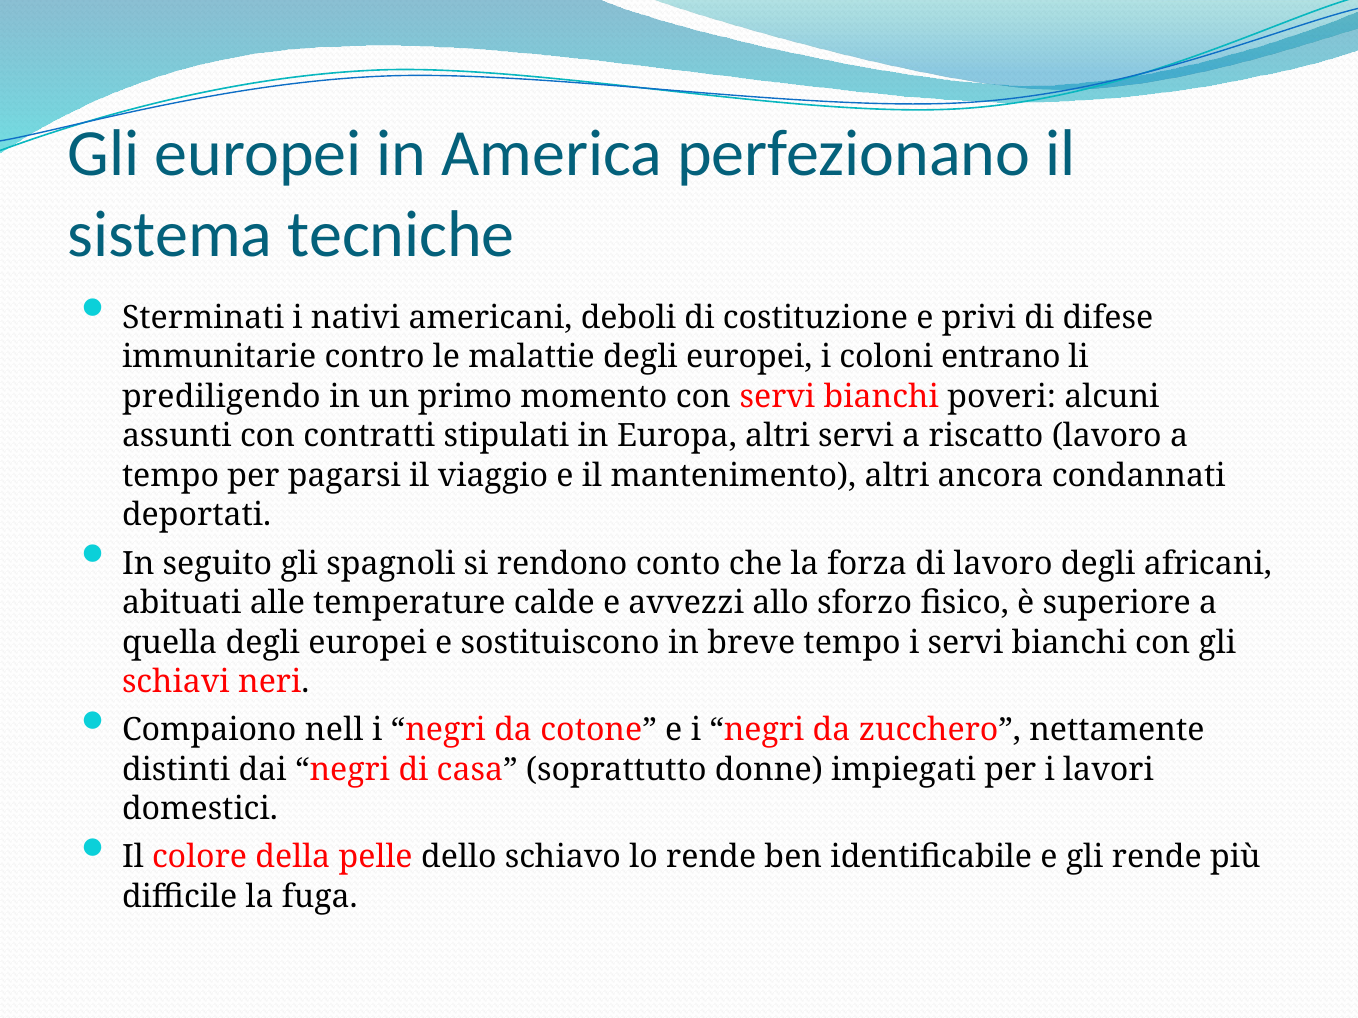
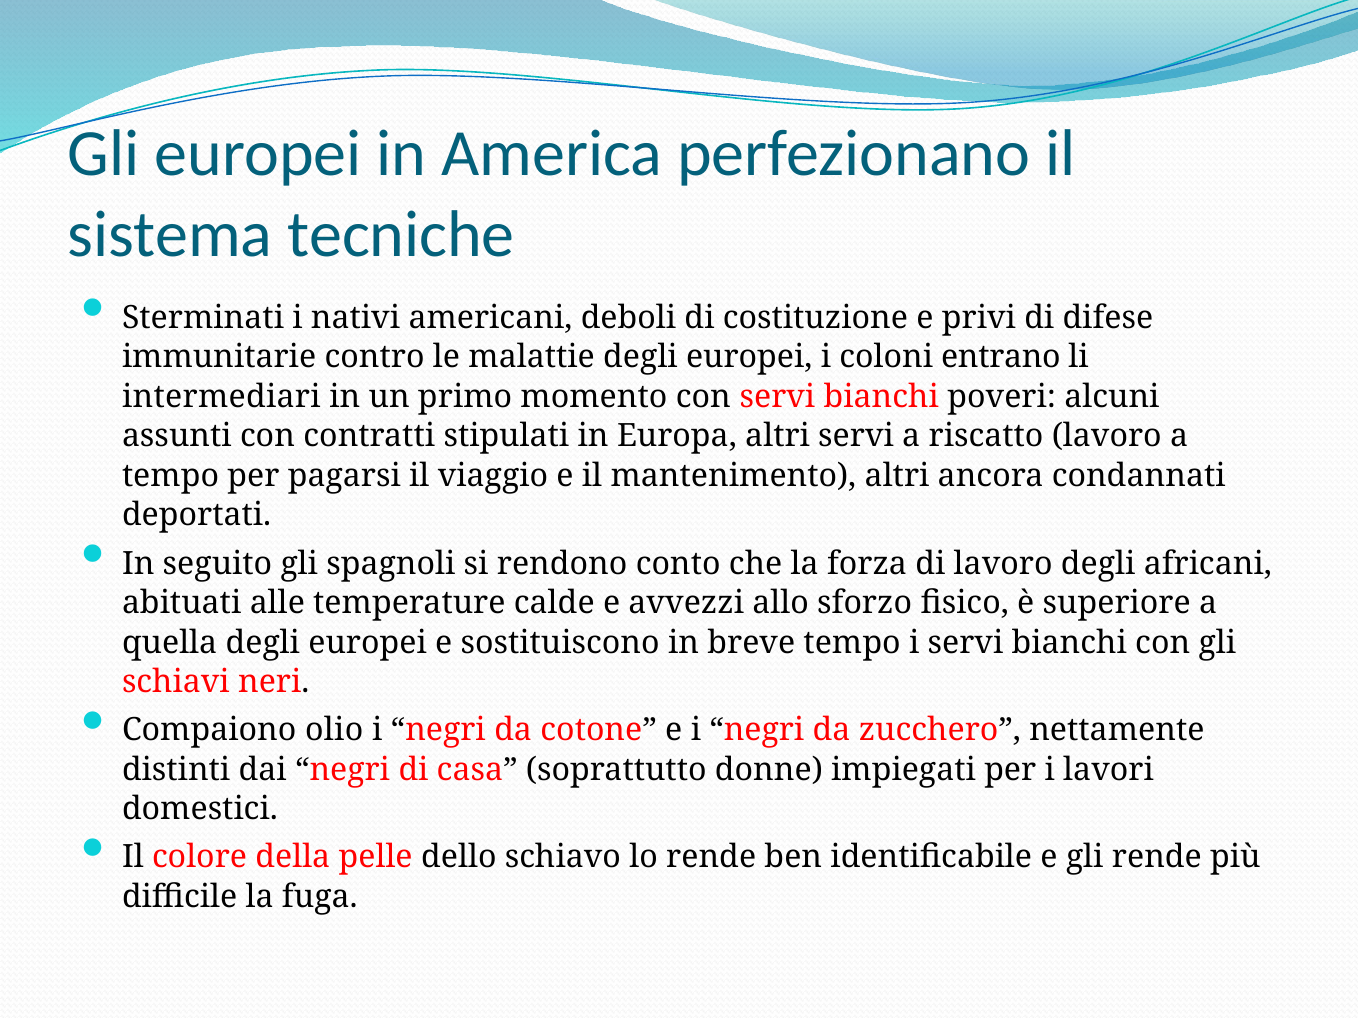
prediligendo: prediligendo -> intermediari (221, 397)
nell: nell -> olio (334, 731)
